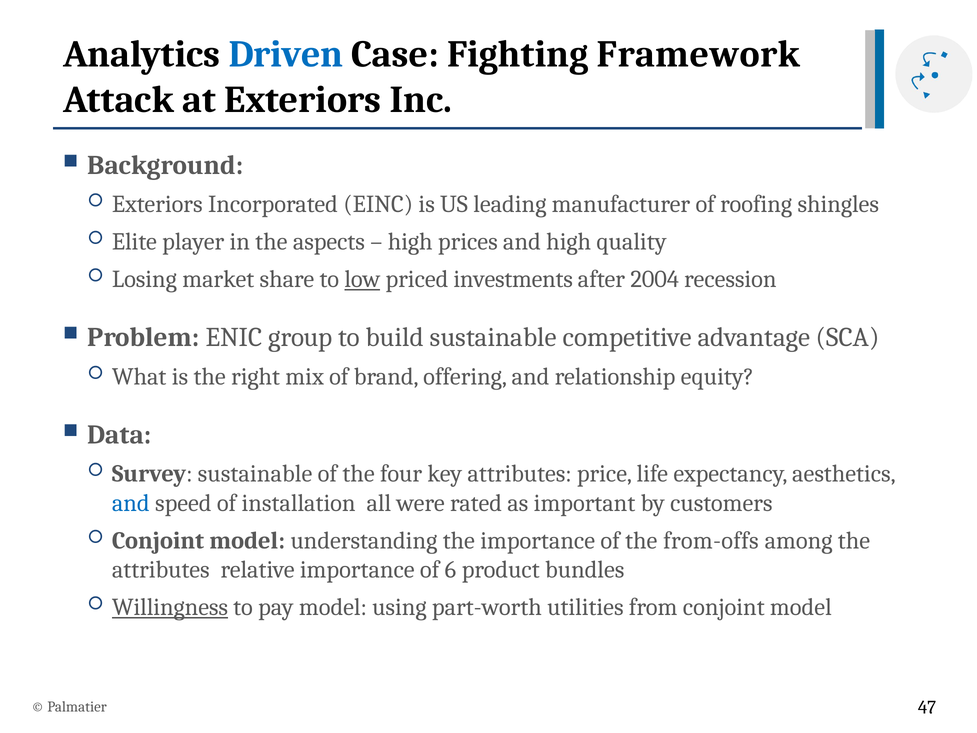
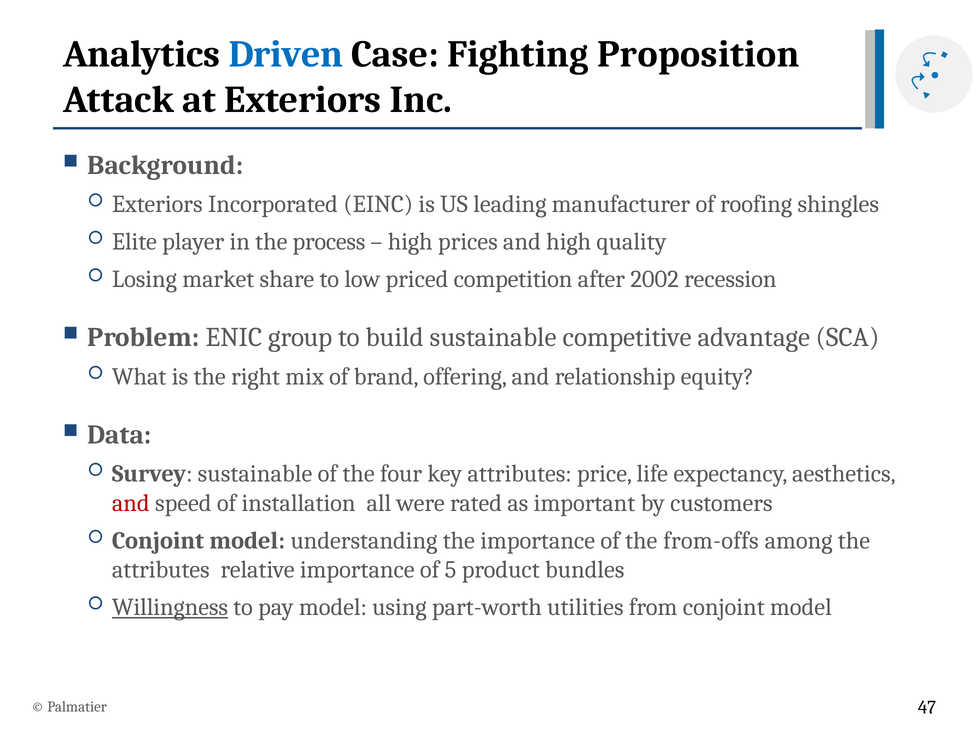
Framework: Framework -> Proposition (698, 54)
aspects: aspects -> process (329, 242)
low underline: present -> none (362, 279)
investments: investments -> competition (513, 279)
2004: 2004 -> 2002 (655, 279)
and colour: blue -> red (131, 503)
6: 6 -> 5 (450, 570)
